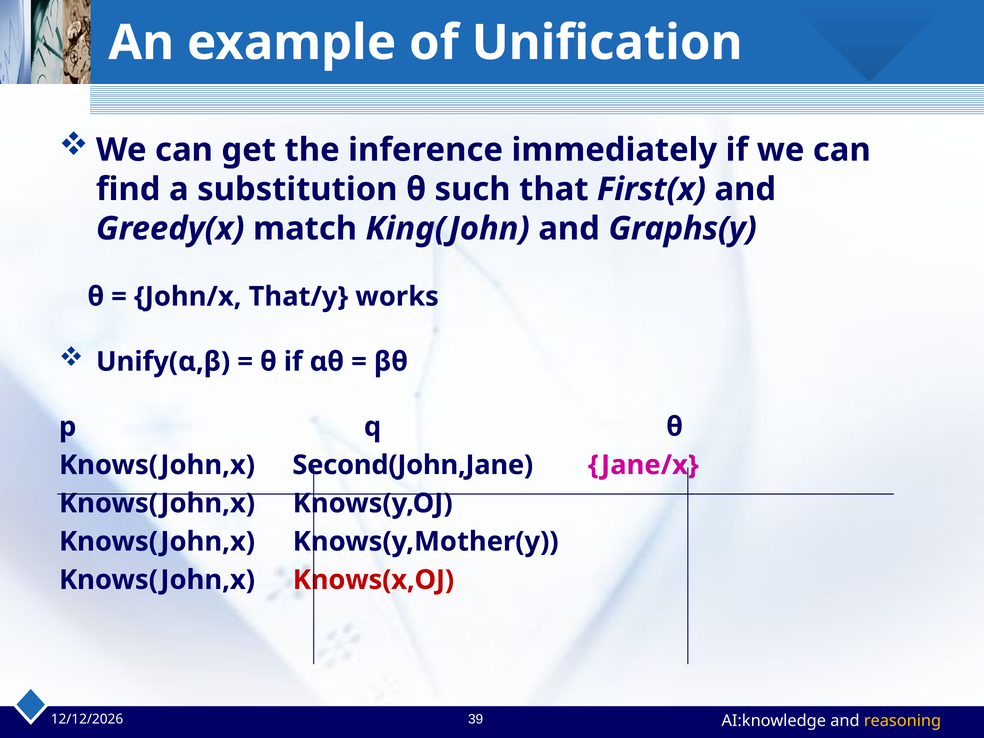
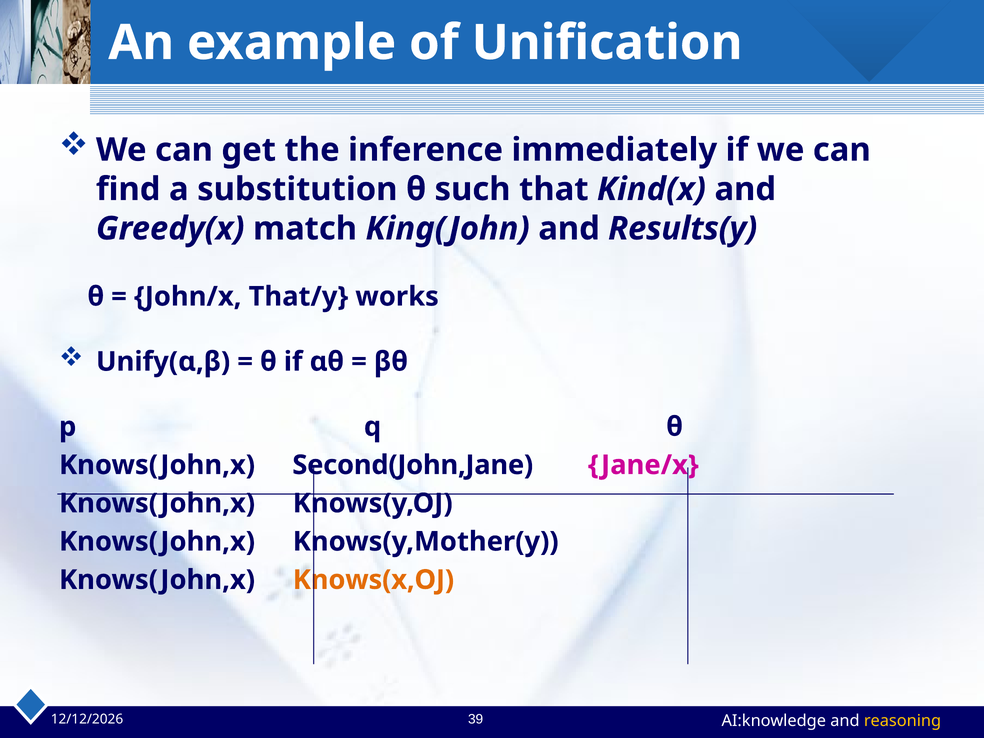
First(x: First(x -> Kind(x (651, 189)
Graphs(y: Graphs(y -> Results(y (683, 229)
Knows(x,OJ colour: red -> orange (373, 580)
